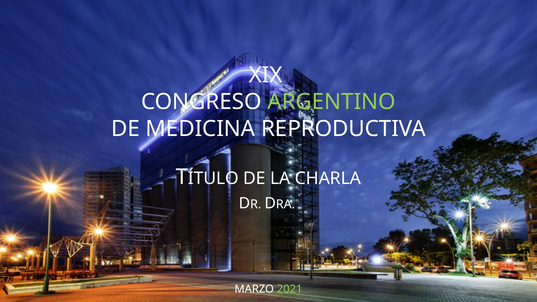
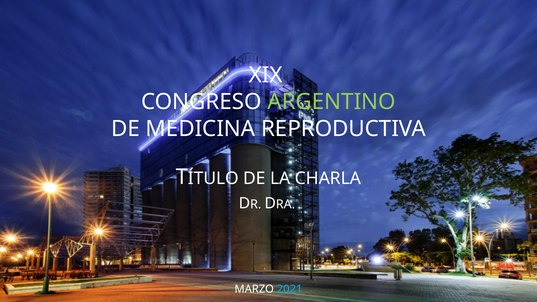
2021 colour: light green -> light blue (290, 289)
